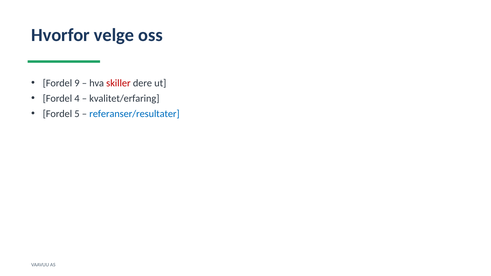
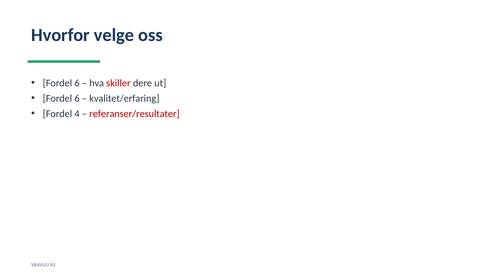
9: 9 -> 6 (77, 83)
4: 4 -> 6 (77, 99)
5: 5 -> 4 (77, 114)
referanser/resultater colour: blue -> red (134, 114)
